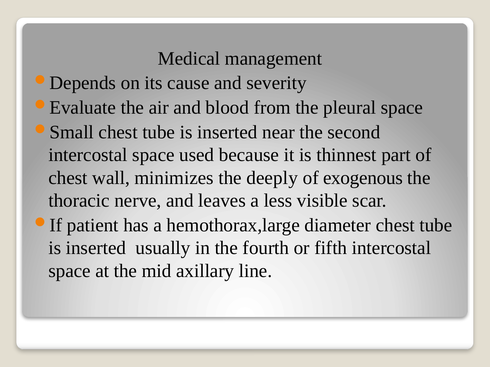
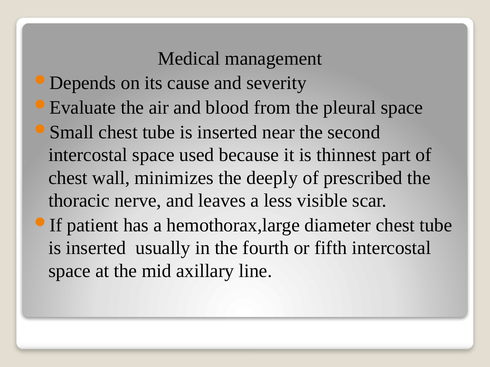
exogenous: exogenous -> prescribed (363, 178)
